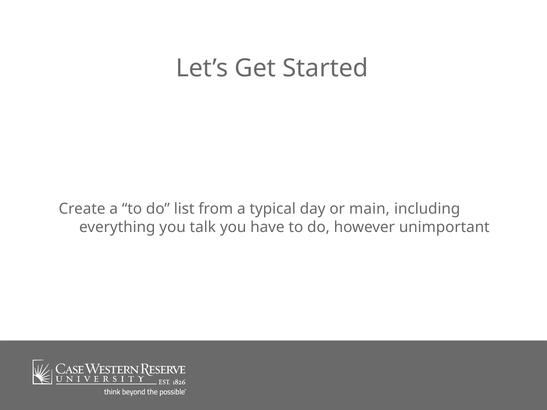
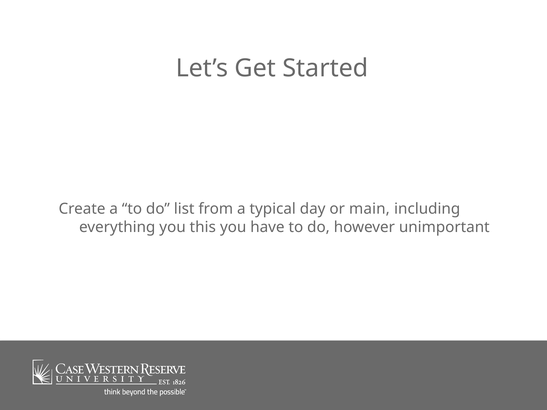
talk: talk -> this (203, 227)
